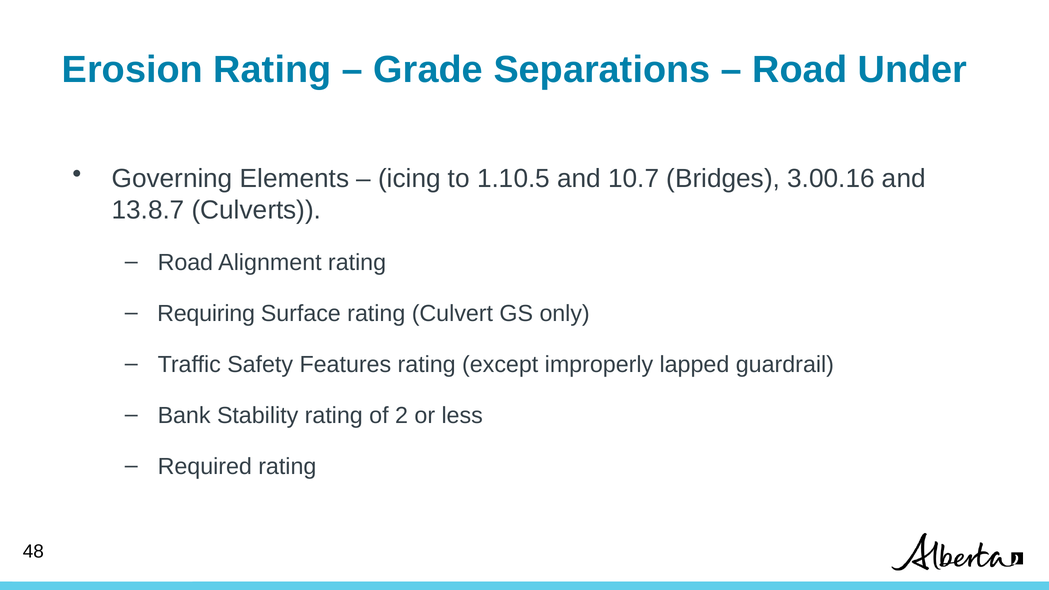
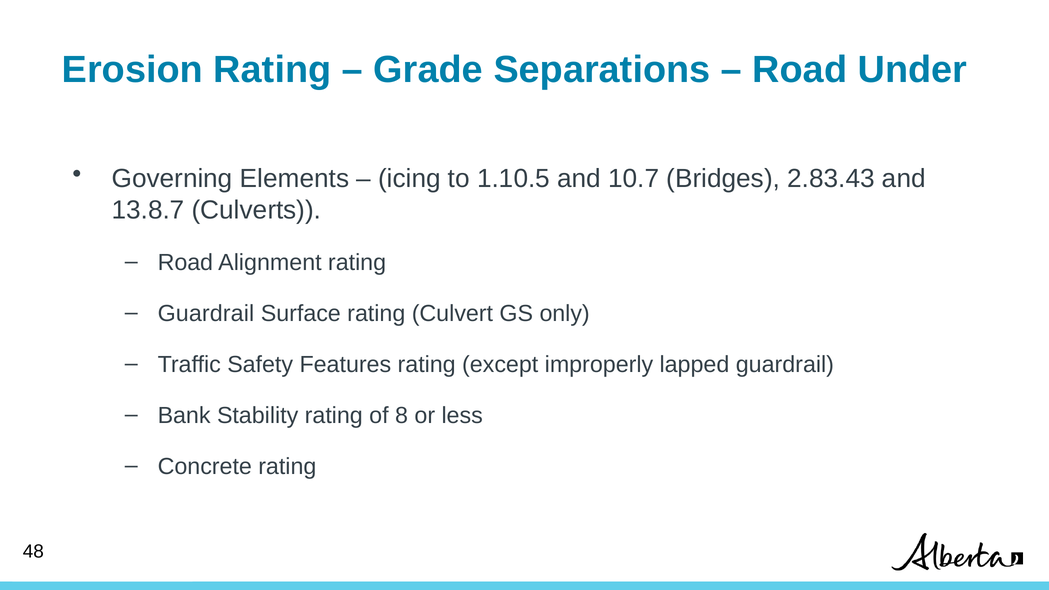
3.00.16: 3.00.16 -> 2.83.43 (831, 178)
Requiring: Requiring -> Guardrail (206, 314)
2: 2 -> 8 (402, 416)
Required: Required -> Concrete (205, 467)
